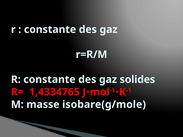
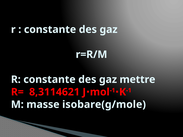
solides: solides -> mettre (137, 80)
1,4334765: 1,4334765 -> 8,3114621 (54, 92)
